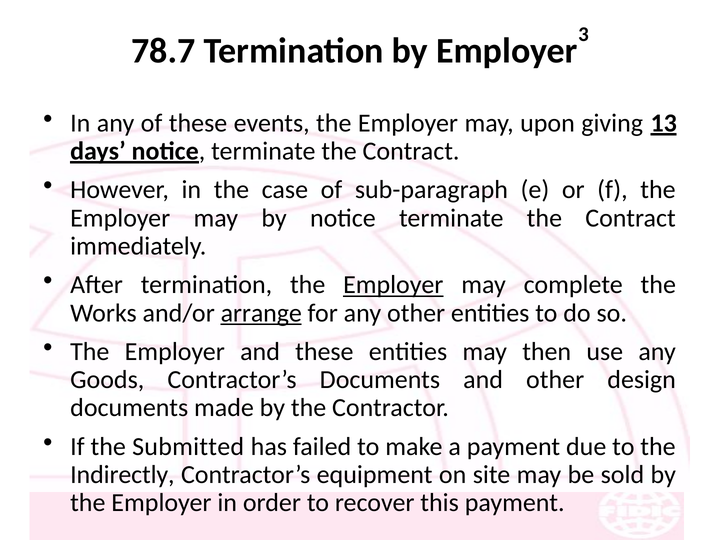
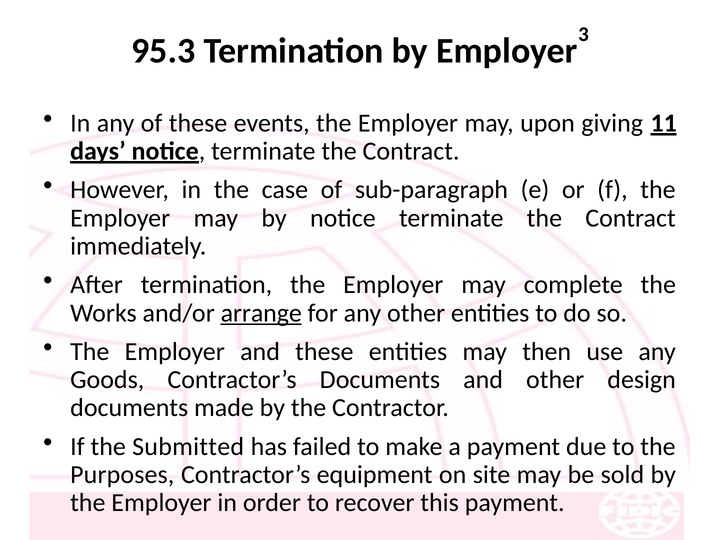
78.7: 78.7 -> 95.3 (163, 51)
13: 13 -> 11 (664, 123)
Employer underline: present -> none (393, 285)
Indirectly: Indirectly -> Purposes (122, 475)
